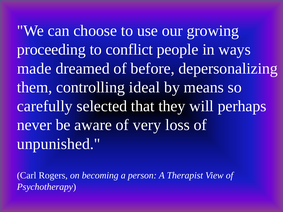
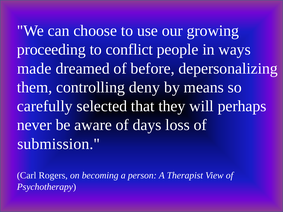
ideal: ideal -> deny (144, 87)
very: very -> days (147, 125)
unpunished: unpunished -> submission (59, 144)
